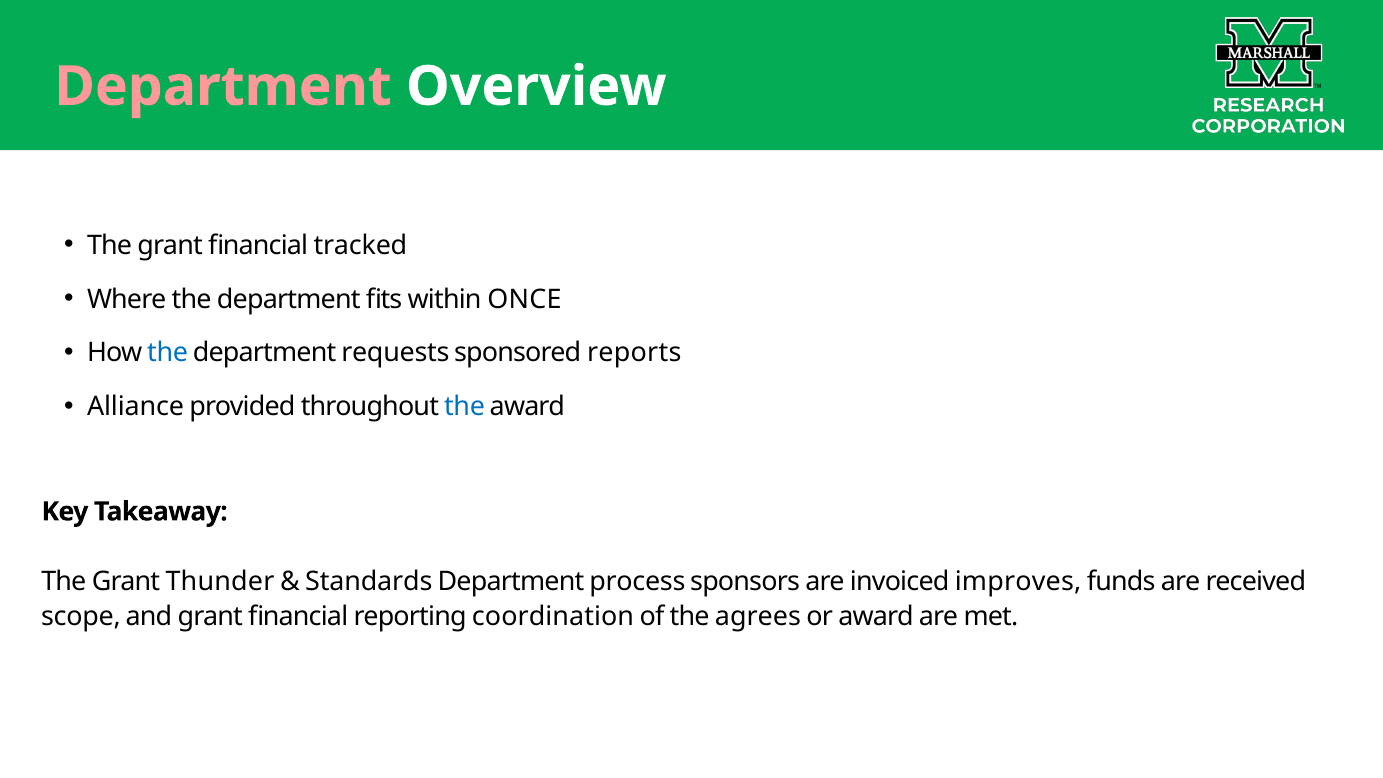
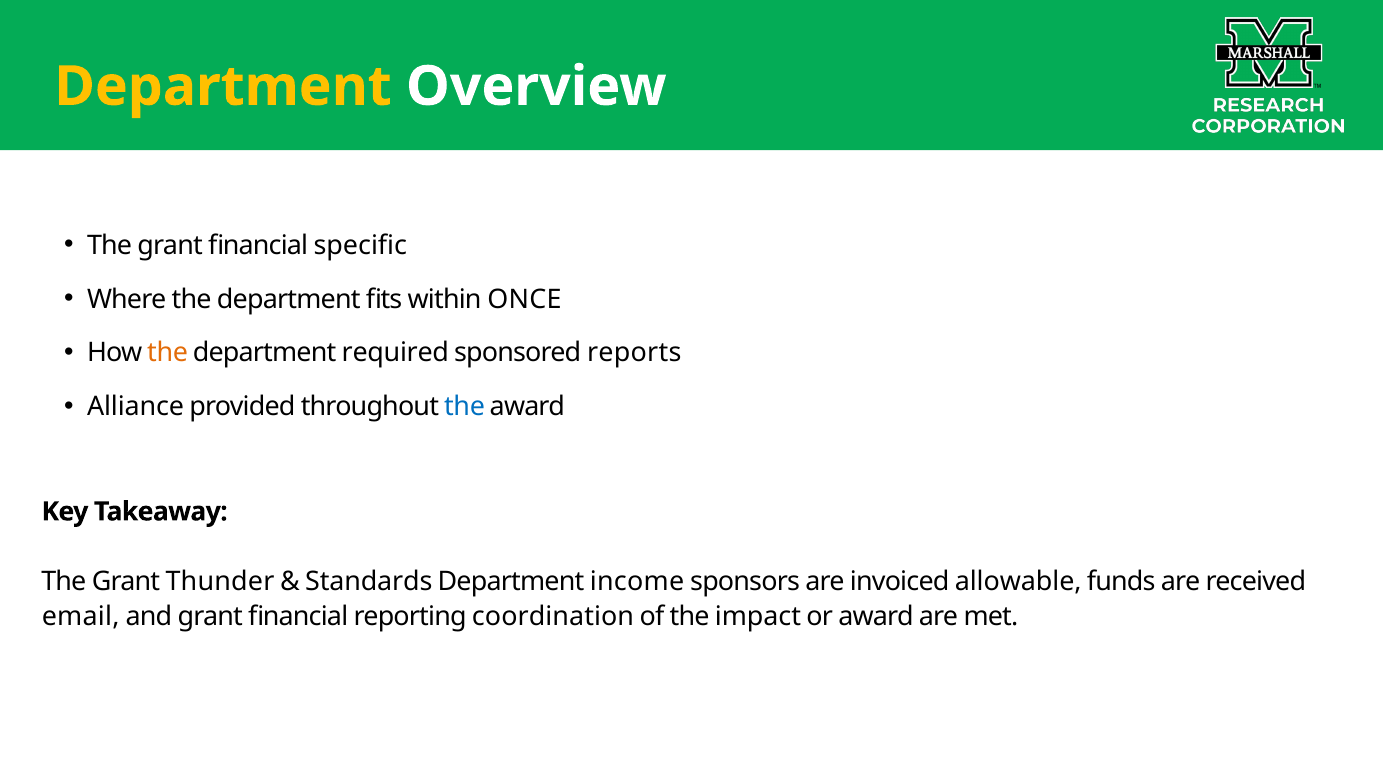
Department colour: pink -> yellow (223, 87)
tracked: tracked -> specific (360, 245)
the colour: blue -> orange (168, 353)
requests: requests -> required (395, 353)
process: process -> income (637, 581)
improves: improves -> allowable (1018, 581)
scope: scope -> email (81, 616)
agrees: agrees -> impact (758, 616)
